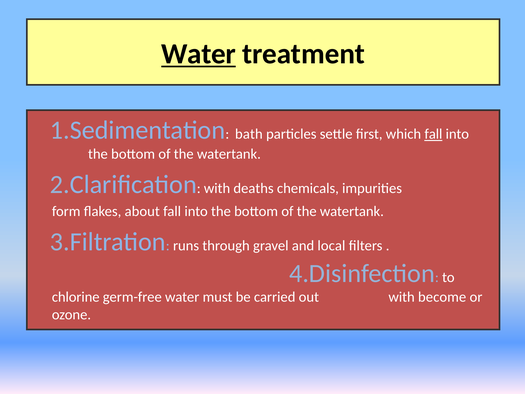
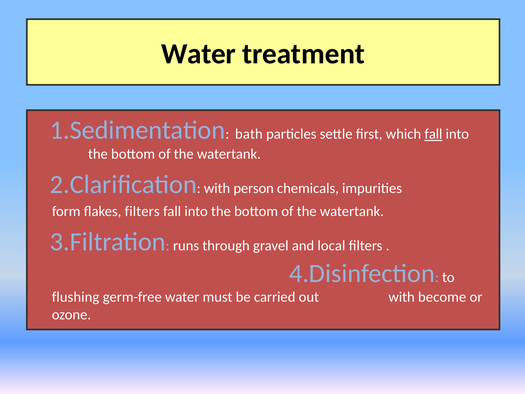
Water underline: present -> none (199, 54)
deaths: deaths -> person (254, 188)
flakes about: about -> filters (142, 211)
chlorine: chlorine -> flushing (76, 297)
